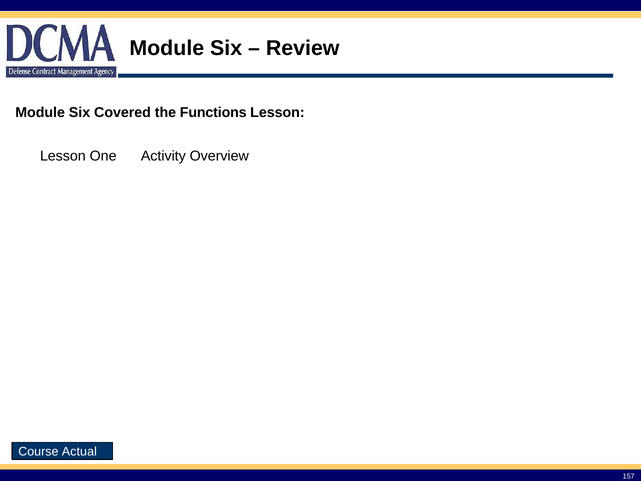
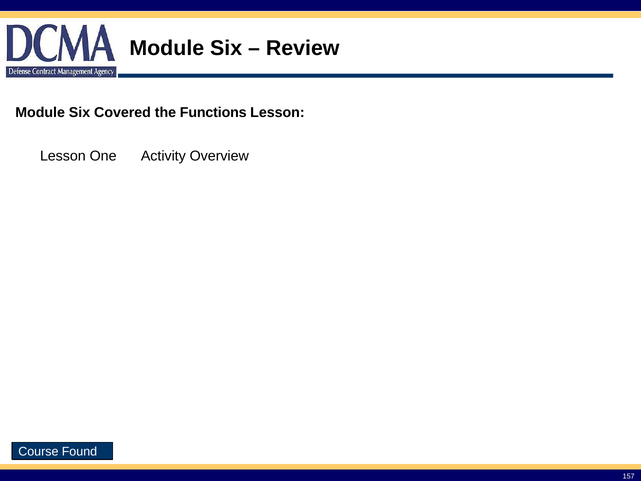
Actual: Actual -> Found (79, 452)
